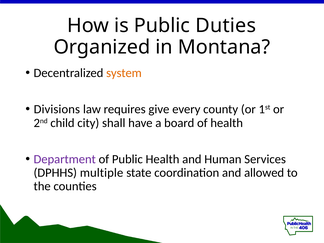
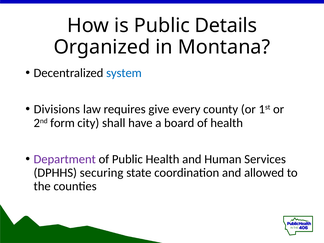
Duties: Duties -> Details (226, 26)
system colour: orange -> blue (124, 73)
child: child -> form (63, 123)
multiple: multiple -> securing (102, 173)
